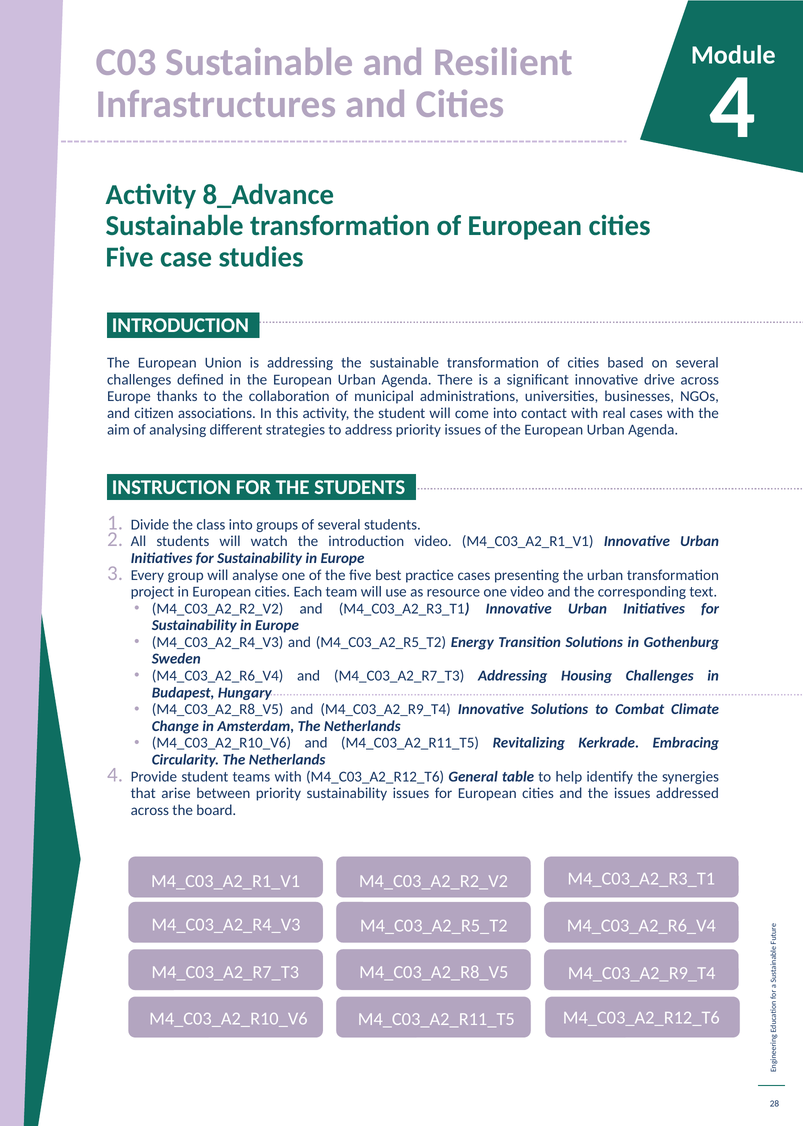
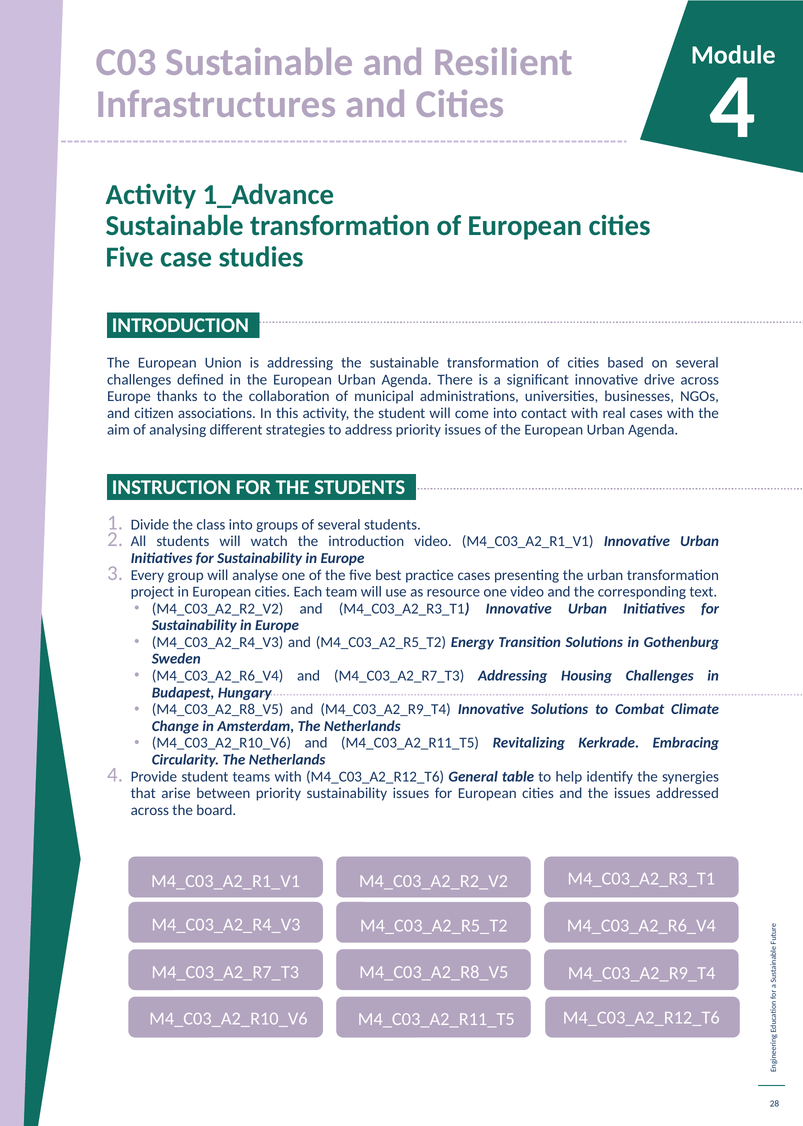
8_Advance: 8_Advance -> 1_Advance (268, 195)
